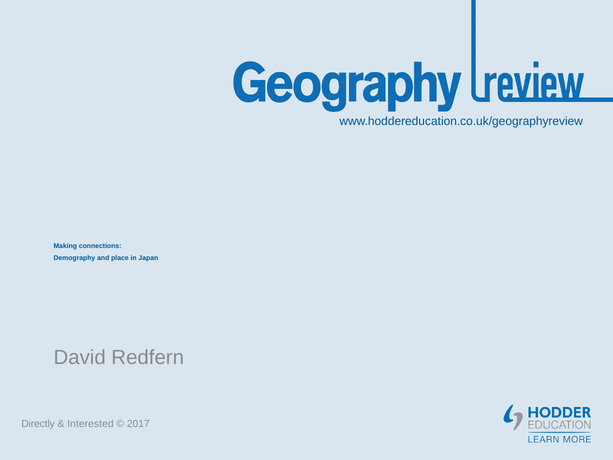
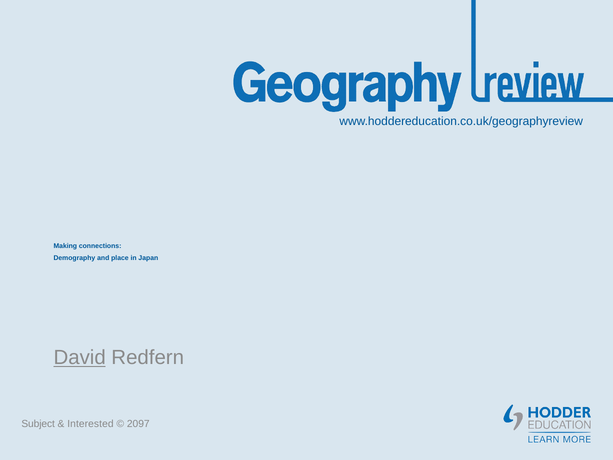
David underline: none -> present (80, 357)
Directly: Directly -> Subject (38, 424)
2017: 2017 -> 2097 (138, 424)
